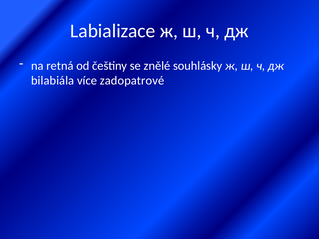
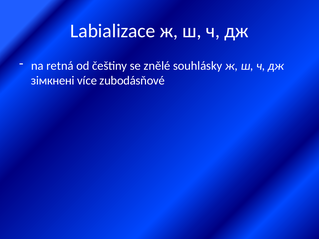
bilabiála: bilabiála -> зімкнені (53, 81)
zadopatrové: zadopatrové -> zubodásňové (132, 81)
